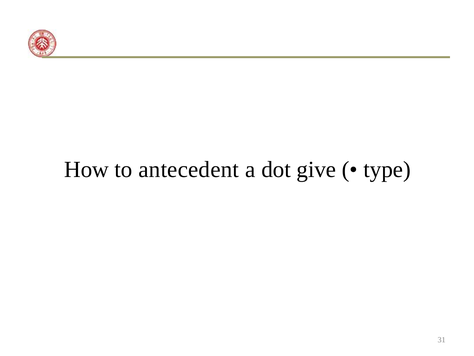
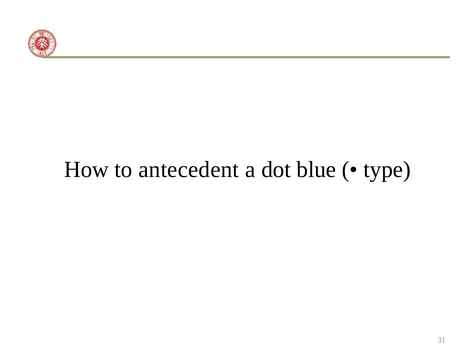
give: give -> blue (316, 169)
